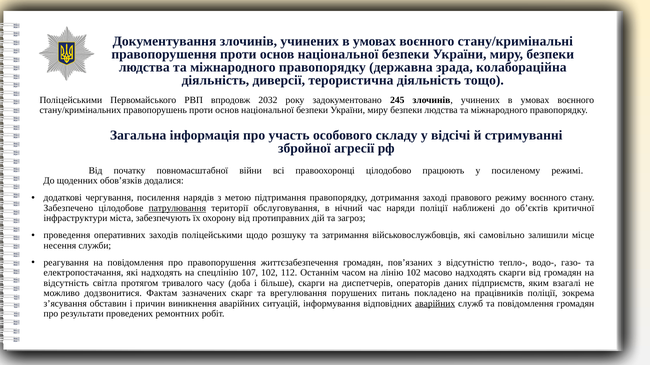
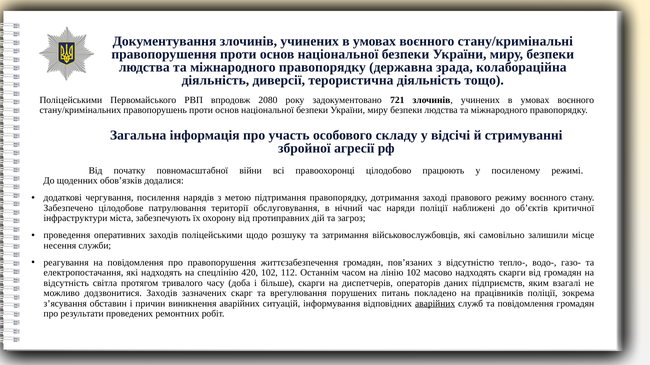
2032: 2032 -> 2080 (268, 100)
245: 245 -> 721 (397, 100)
патрулювання underline: present -> none (177, 208)
107: 107 -> 420 (250, 273)
додзвонитися Фактам: Фактам -> Заходів (162, 294)
